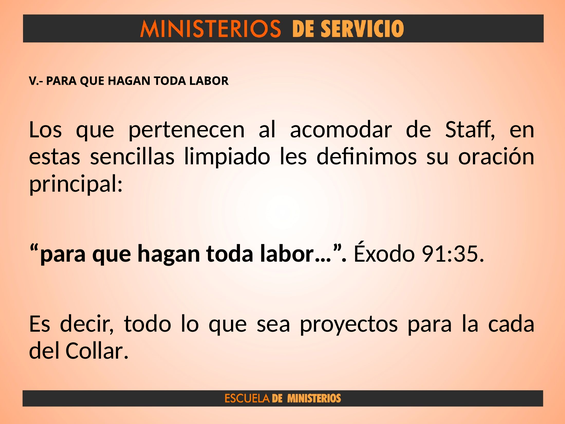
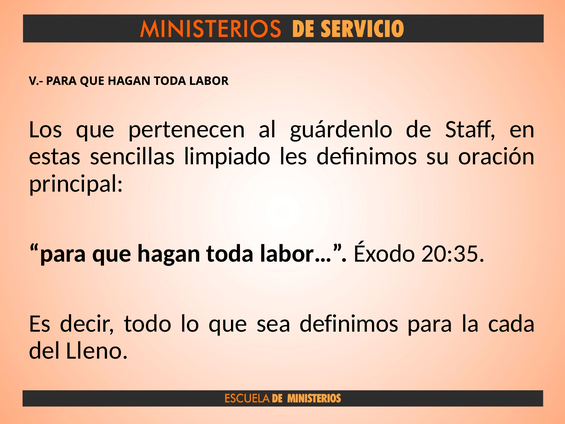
acomodar: acomodar -> guárdenlo (341, 129)
91:35: 91:35 -> 20:35 (453, 253)
sea proyectos: proyectos -> definimos (349, 323)
Collar: Collar -> Lleno (97, 350)
